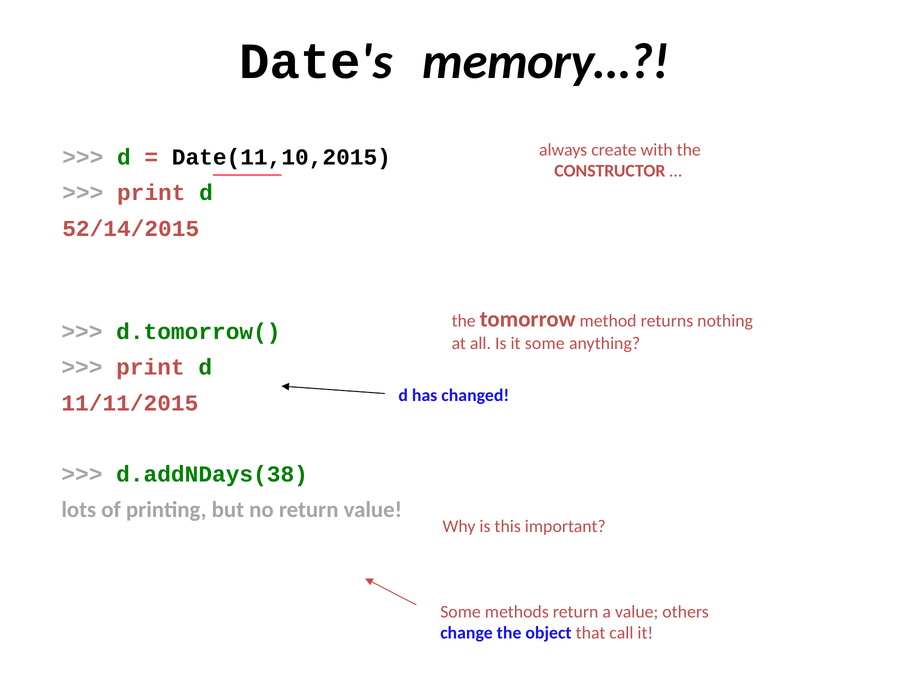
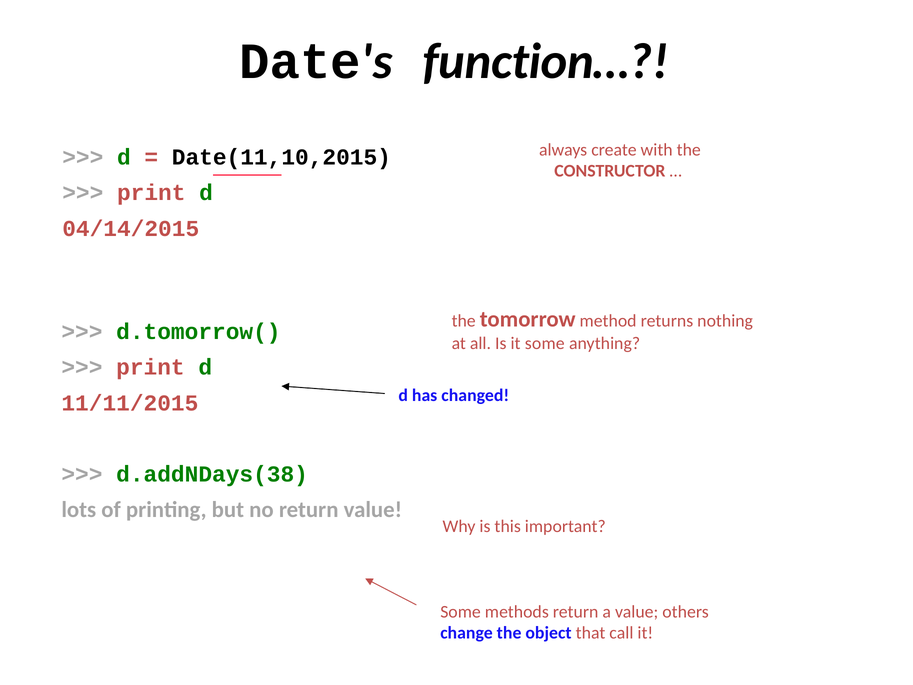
memory…: memory… -> function… (546, 61)
52/14/2015: 52/14/2015 -> 04/14/2015 (131, 228)
